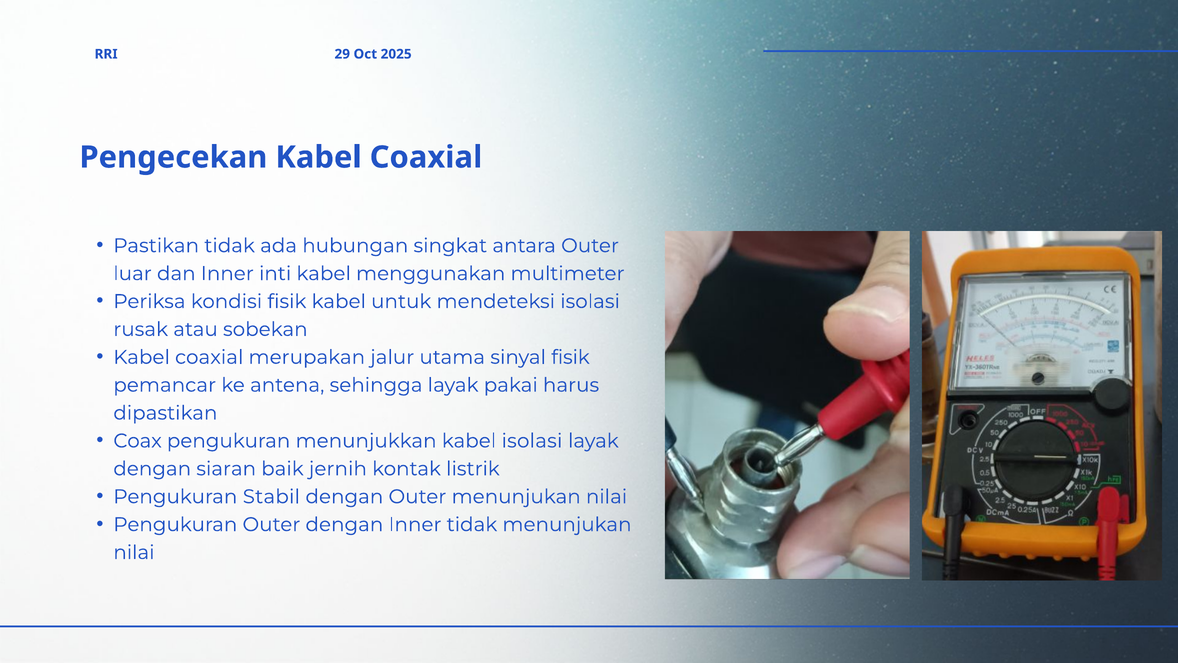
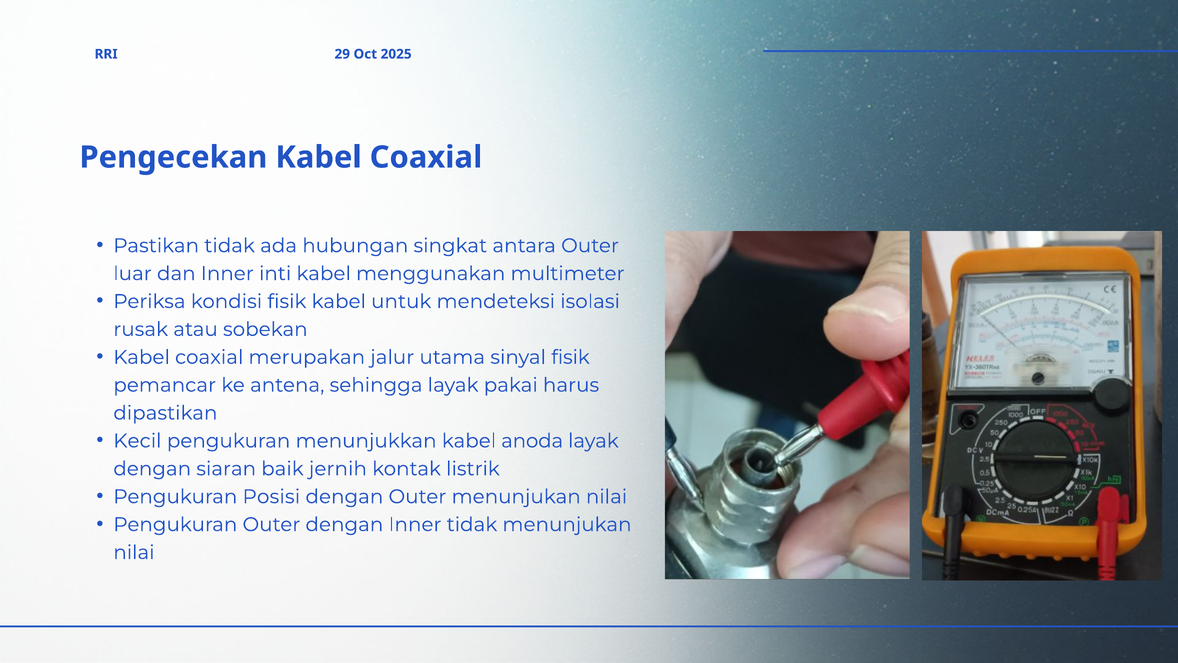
Coax: Coax -> Kecil (137, 441)
kabel isolasi: isolasi -> anoda (532, 441)
Stabil: Stabil -> Posisi (271, 496)
